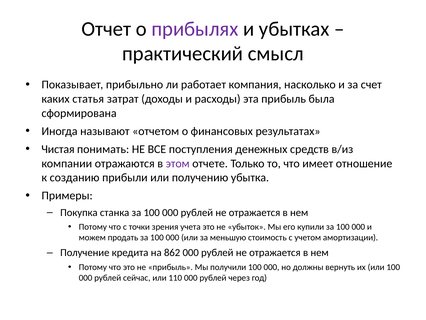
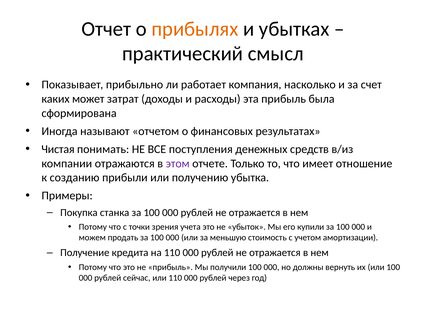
прибылях colour: purple -> orange (195, 29)
статья: статья -> может (88, 99)
на 862: 862 -> 110 (172, 252)
